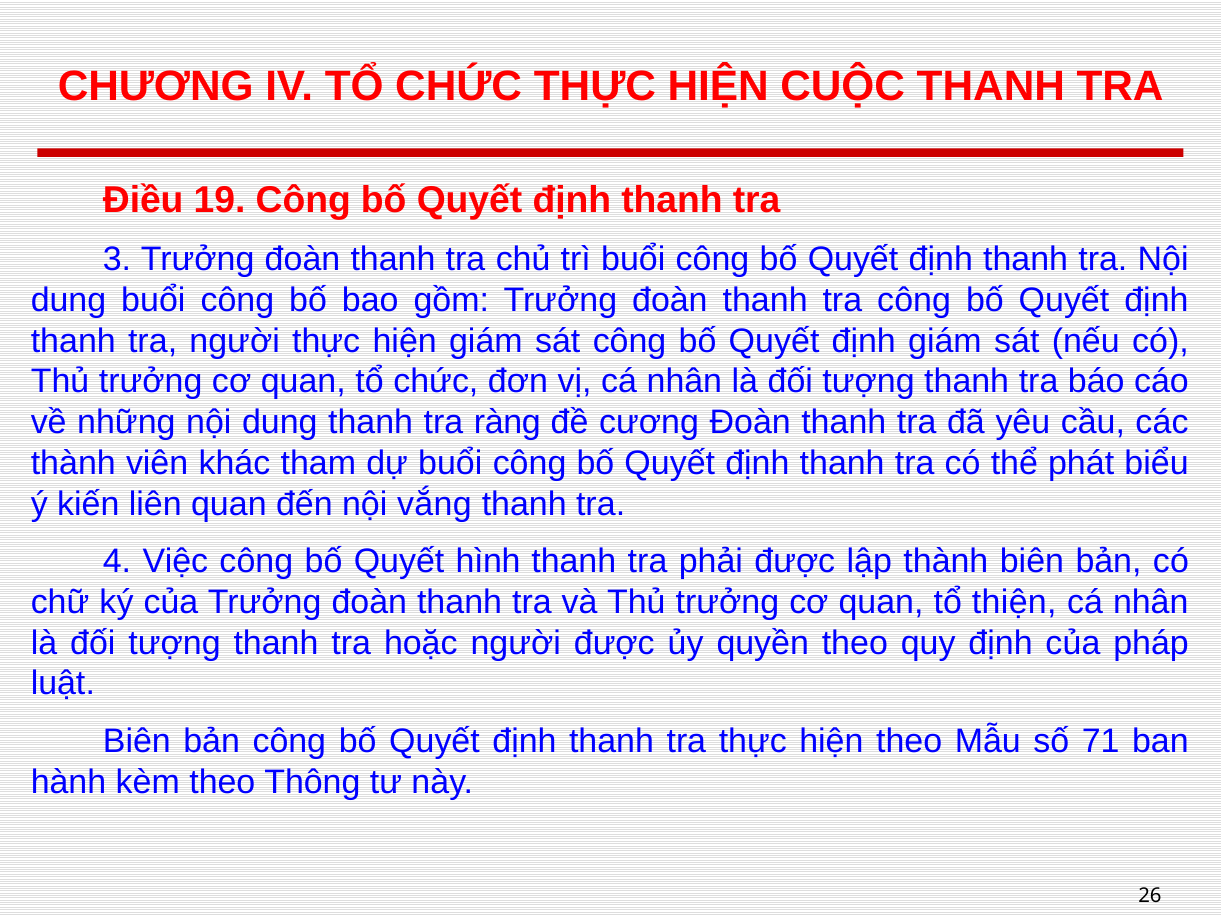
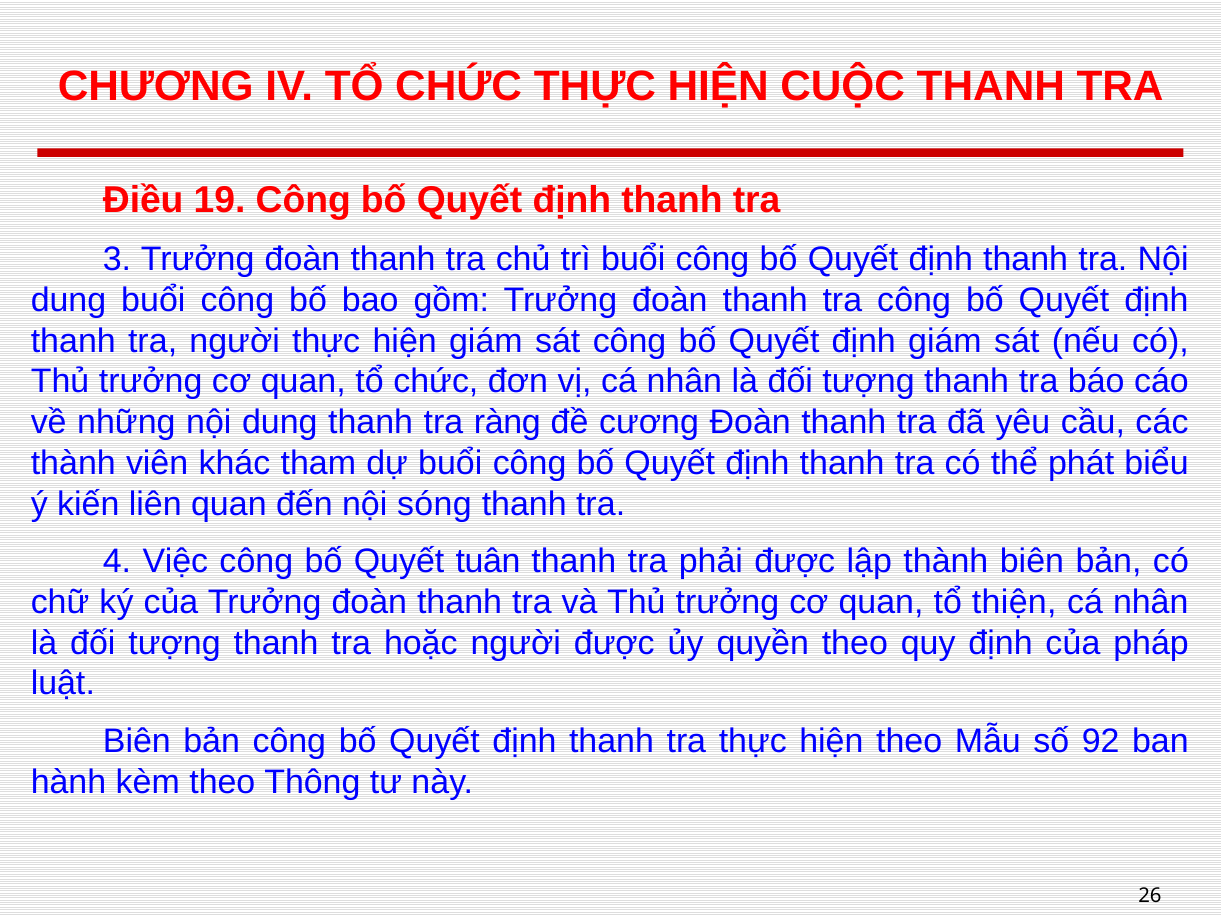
vắng: vắng -> sóng (434, 504)
hình: hình -> tuân (488, 561)
71: 71 -> 92 (1101, 741)
